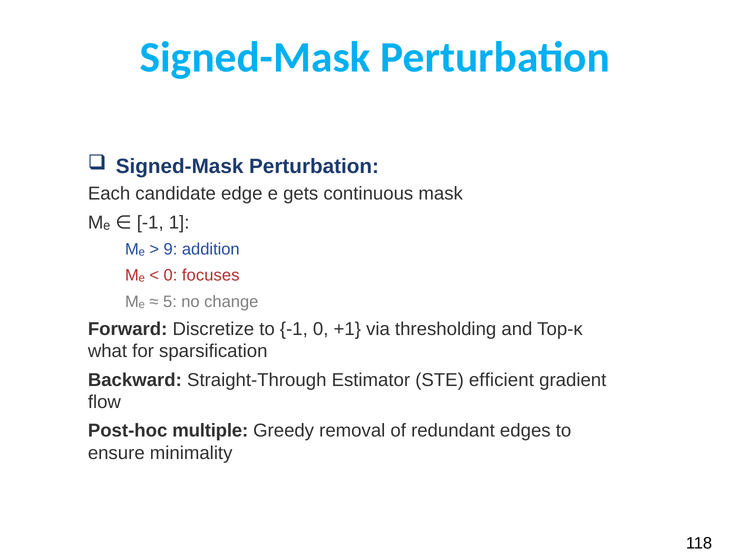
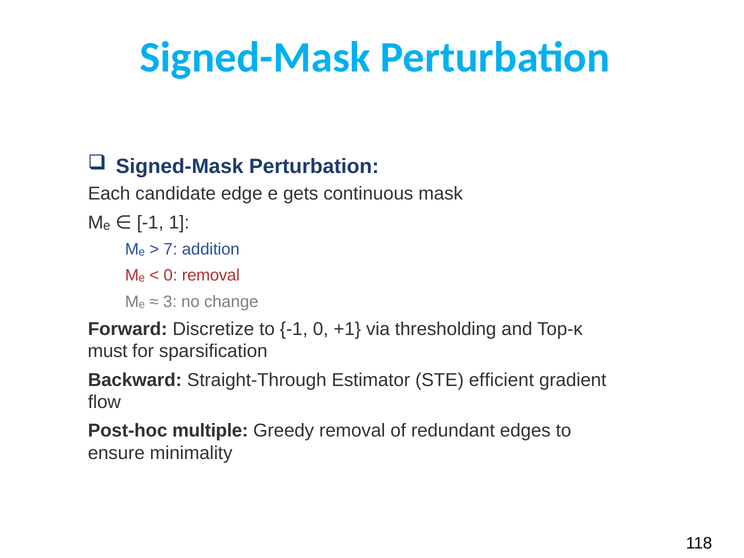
9: 9 -> 7 (170, 250)
0 focuses: focuses -> removal (211, 276)
5: 5 -> 3 (170, 302)
what: what -> must (108, 351)
